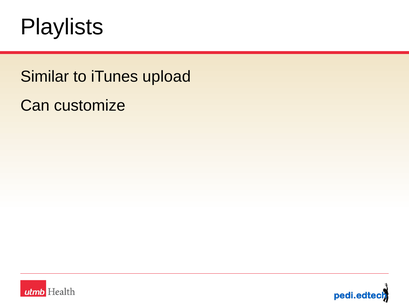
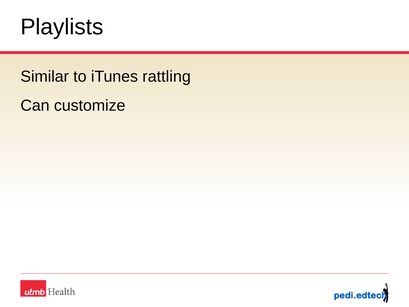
upload: upload -> rattling (167, 76)
